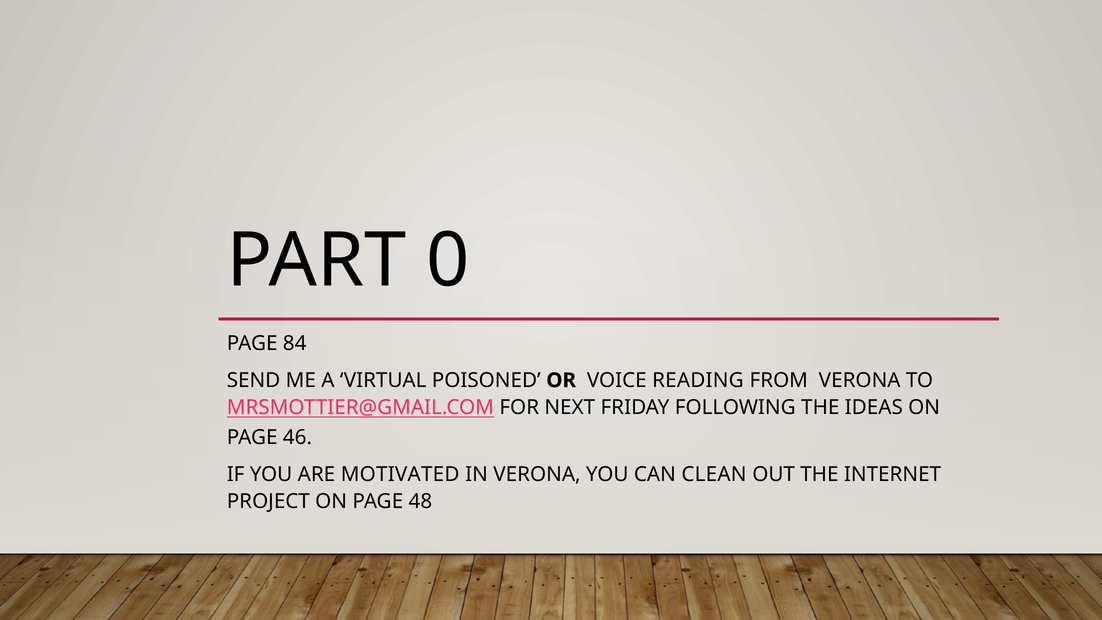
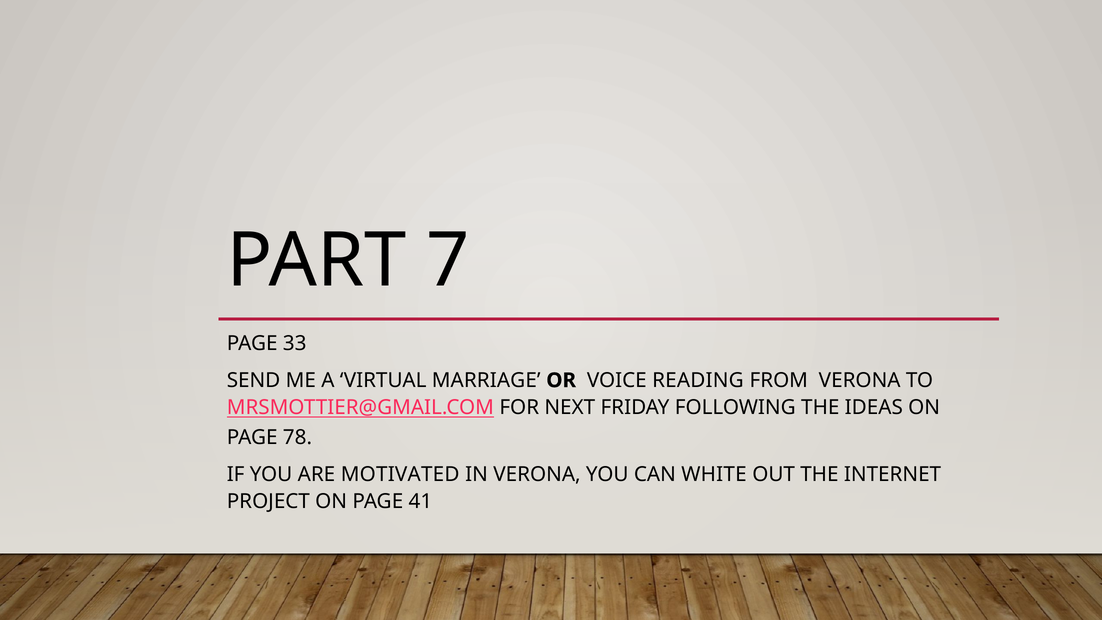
0: 0 -> 7 (448, 261)
84: 84 -> 33 (295, 343)
POISONED: POISONED -> MARRIAGE (486, 380)
46: 46 -> 78 (297, 437)
CLEAN: CLEAN -> WHITE (714, 474)
48: 48 -> 41 (420, 501)
